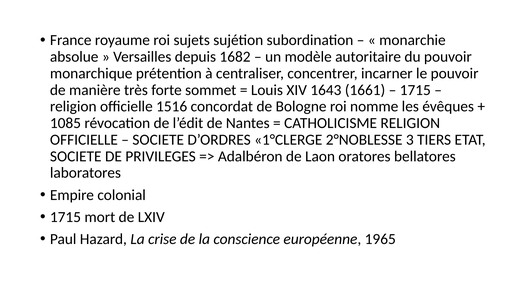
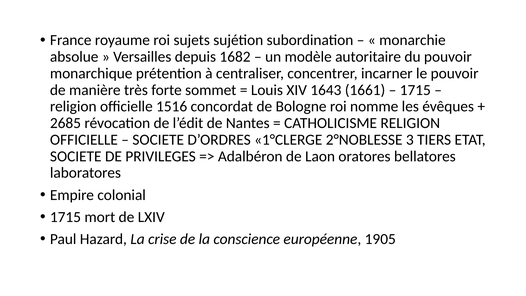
1085: 1085 -> 2685 (65, 123)
1965: 1965 -> 1905 (380, 239)
